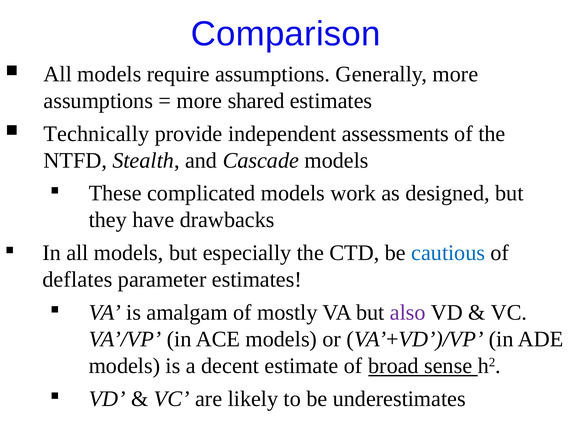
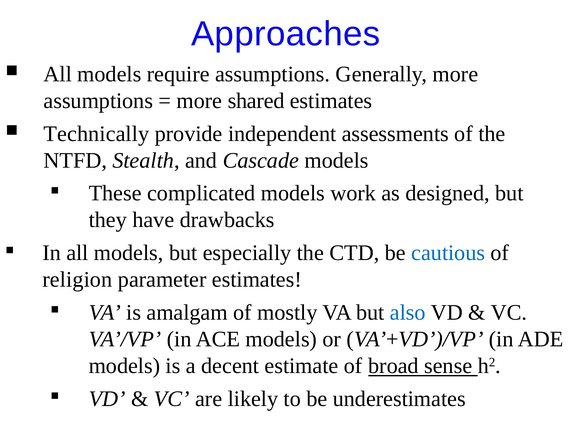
Comparison: Comparison -> Approaches (286, 34)
deflates: deflates -> religion (77, 280)
also colour: purple -> blue (408, 313)
